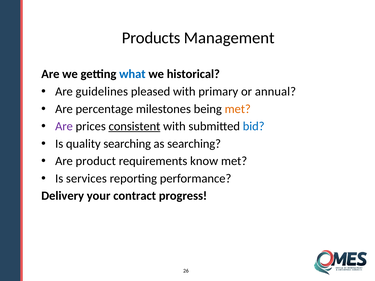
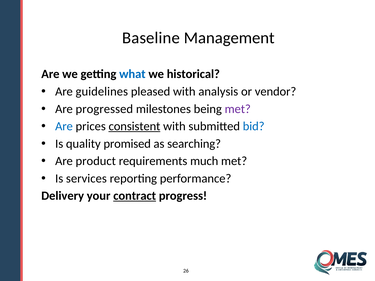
Products: Products -> Baseline (151, 38)
primary: primary -> analysis (218, 92)
annual: annual -> vendor (276, 92)
percentage: percentage -> progressed (104, 109)
met colour: orange -> purple (238, 109)
Are colour: purple -> blue (64, 126)
quality searching: searching -> promised (127, 144)
know: know -> much (204, 161)
contract underline: none -> present (135, 196)
